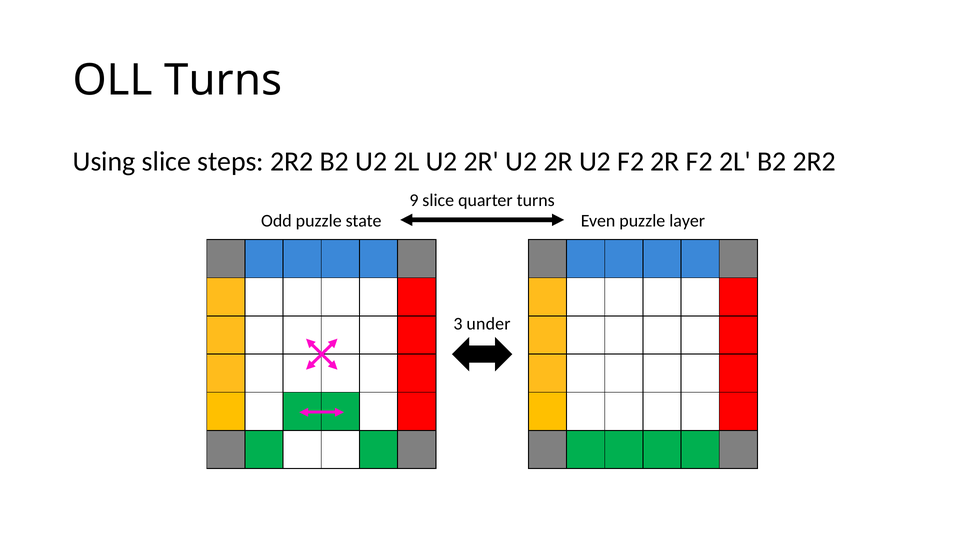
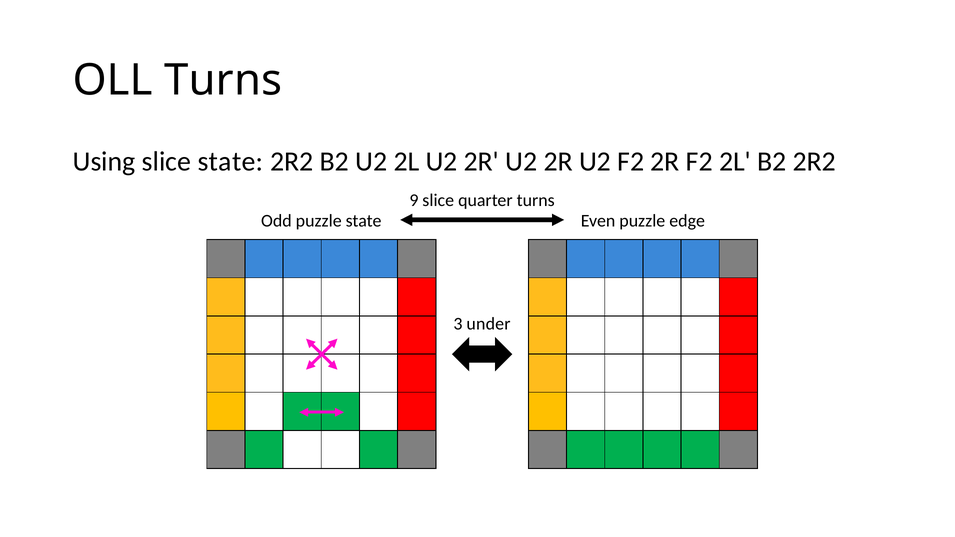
slice steps: steps -> state (230, 161)
layer: layer -> edge (687, 221)
